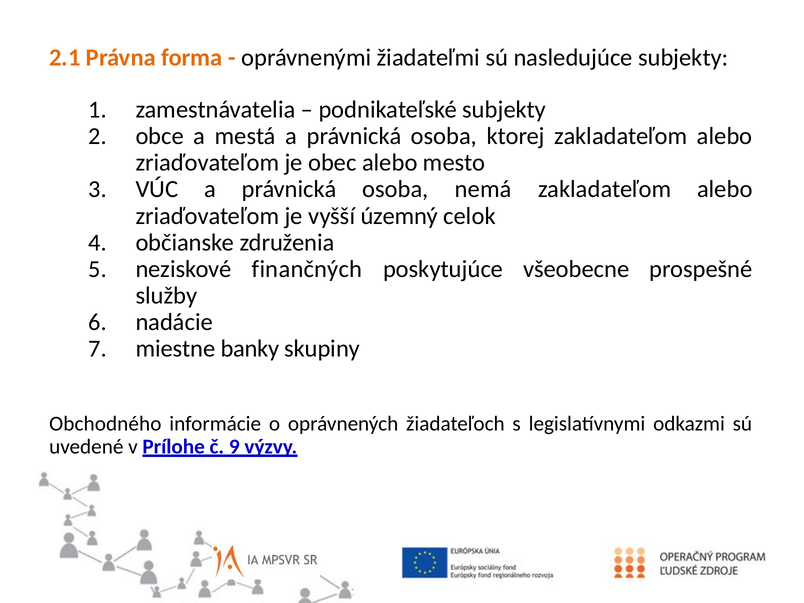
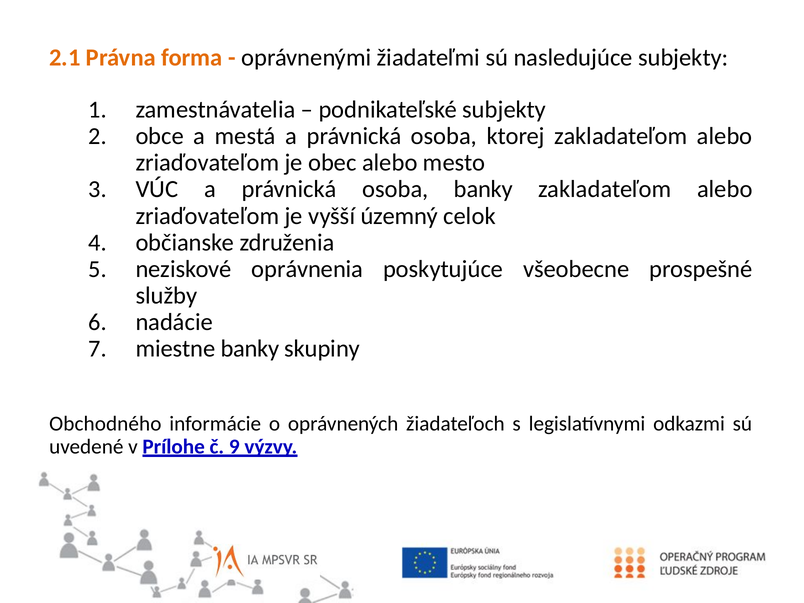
osoba nemá: nemá -> banky (483, 189)
finančných: finančných -> oprávnenia (307, 269)
